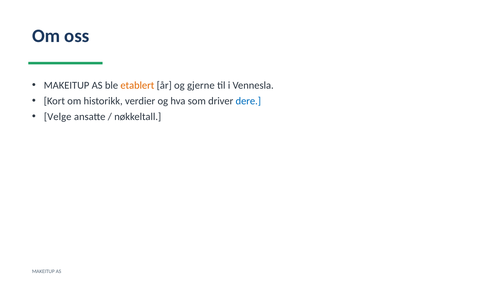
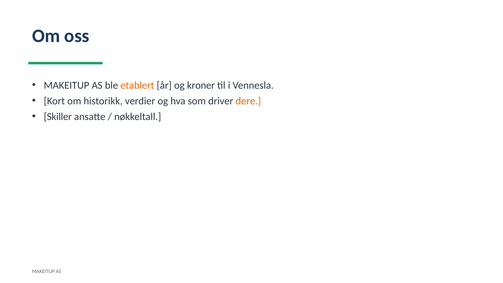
gjerne: gjerne -> kroner (201, 85)
dere colour: blue -> orange (248, 101)
Velge: Velge -> Skiller (58, 117)
